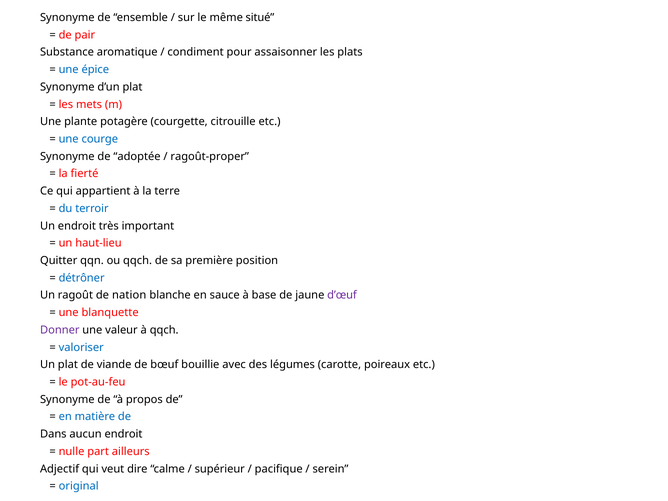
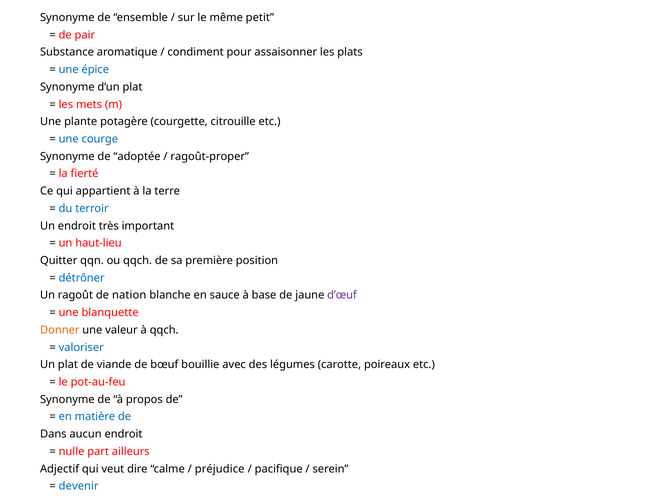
situé: situé -> petit (260, 18)
Donner colour: purple -> orange (60, 330)
supérieur: supérieur -> préjudice (220, 469)
original: original -> devenir (79, 486)
